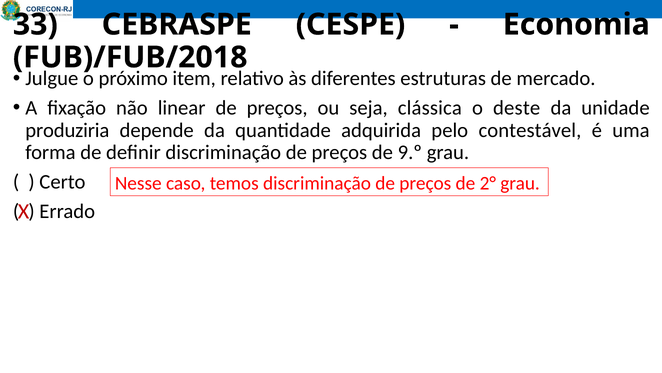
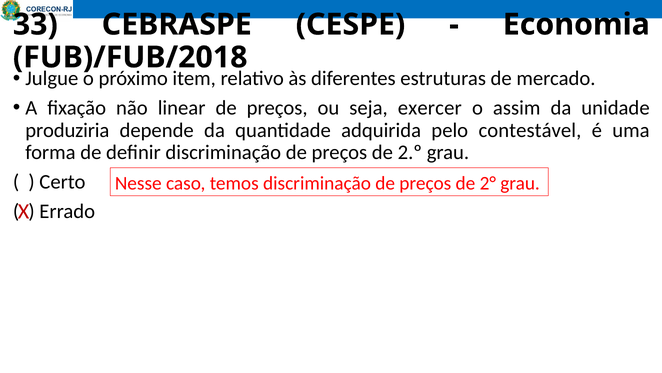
clássica: clássica -> exercer (430, 108)
deste: deste -> assim (517, 108)
9.º: 9.º -> 2.º (410, 152)
